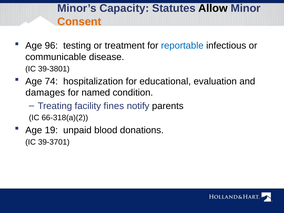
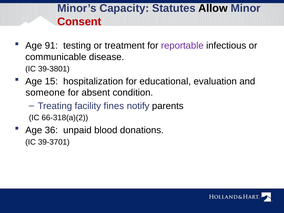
Consent colour: orange -> red (79, 22)
96: 96 -> 91 (51, 46)
reportable colour: blue -> purple (182, 46)
74: 74 -> 15 (51, 81)
damages: damages -> someone (45, 93)
named: named -> absent (96, 93)
19: 19 -> 36 (51, 130)
